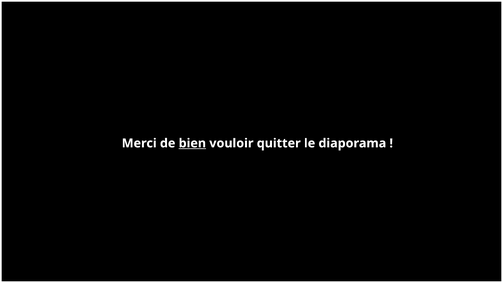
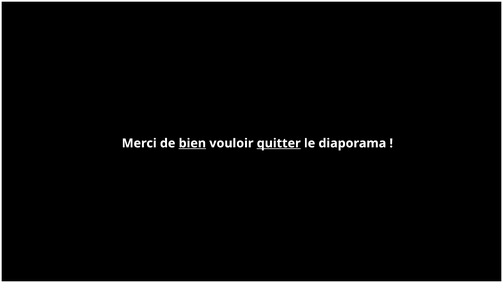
quitter underline: none -> present (279, 143)
